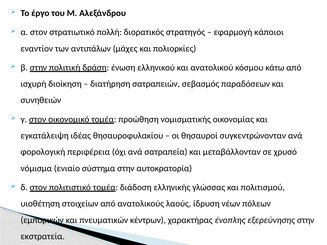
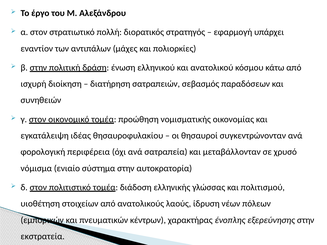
κάποιοι: κάποιοι -> υπάρχει (269, 32)
